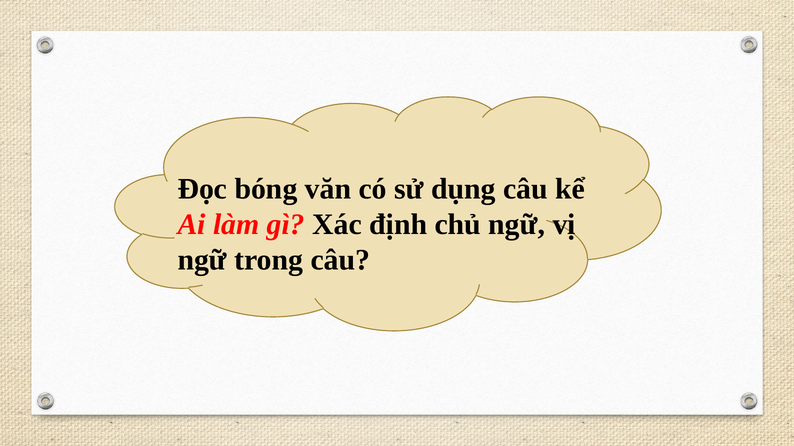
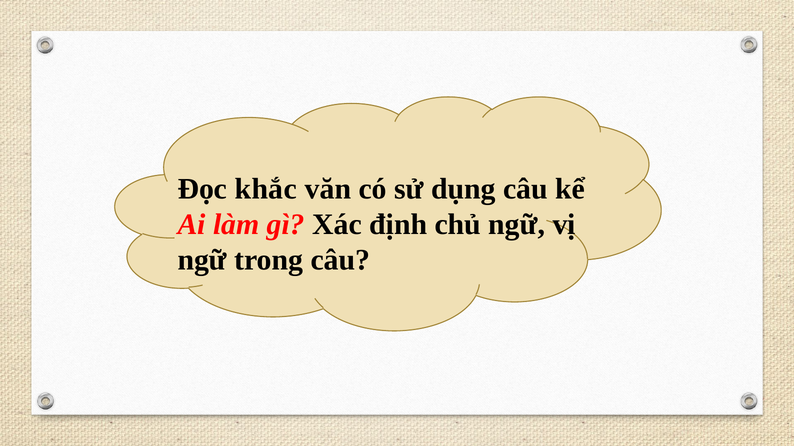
bóng: bóng -> khắc (266, 189)
